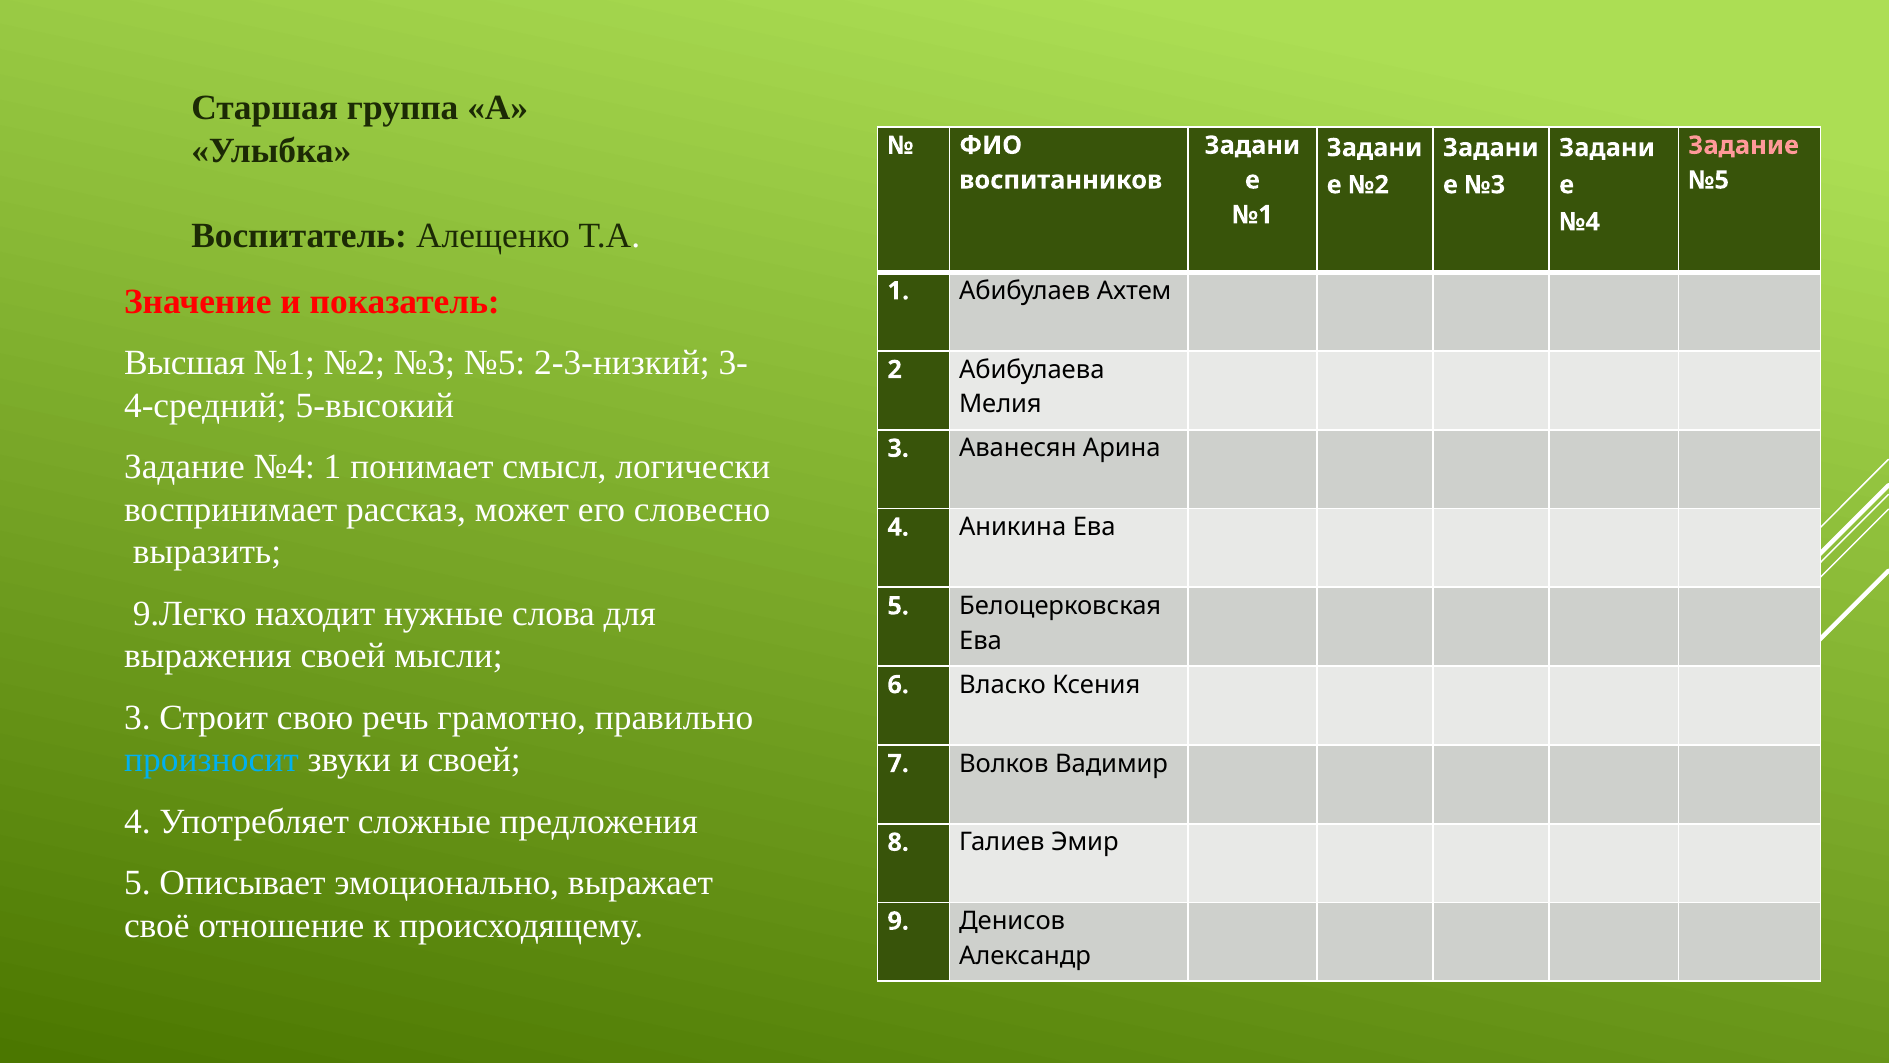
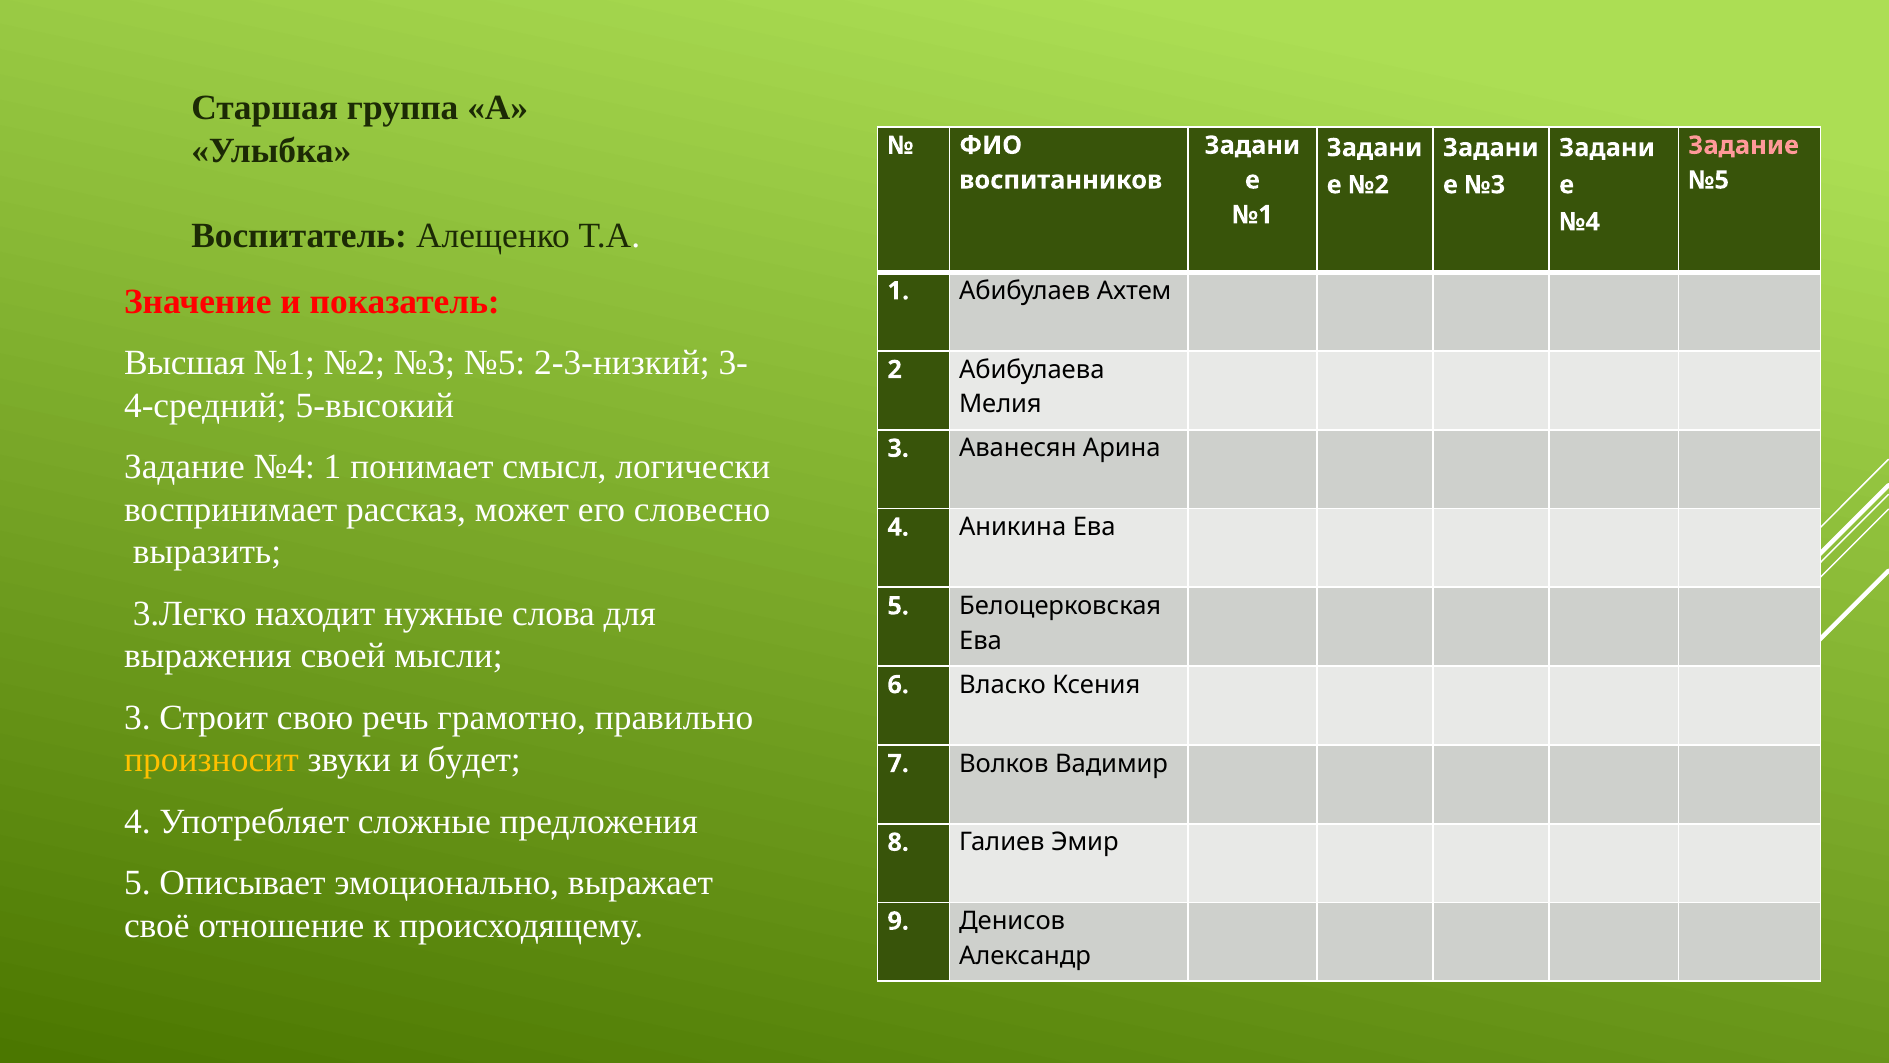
9.Легко: 9.Легко -> 3.Легко (190, 613)
произносит colour: light blue -> yellow (211, 760)
и своей: своей -> будет (474, 760)
